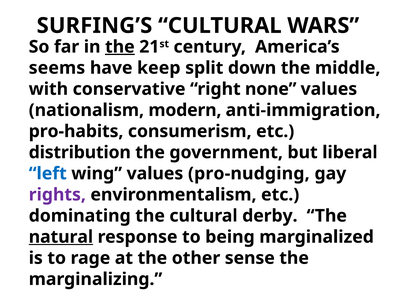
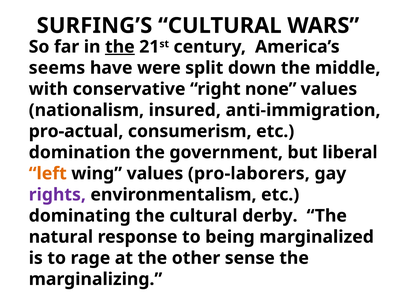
keep: keep -> were (159, 68)
modern: modern -> insured (185, 110)
pro-habits: pro-habits -> pro-actual (76, 131)
distribution: distribution -> domination (80, 152)
left colour: blue -> orange (48, 174)
pro-nudging: pro-nudging -> pro-laborers (249, 174)
natural underline: present -> none (61, 237)
